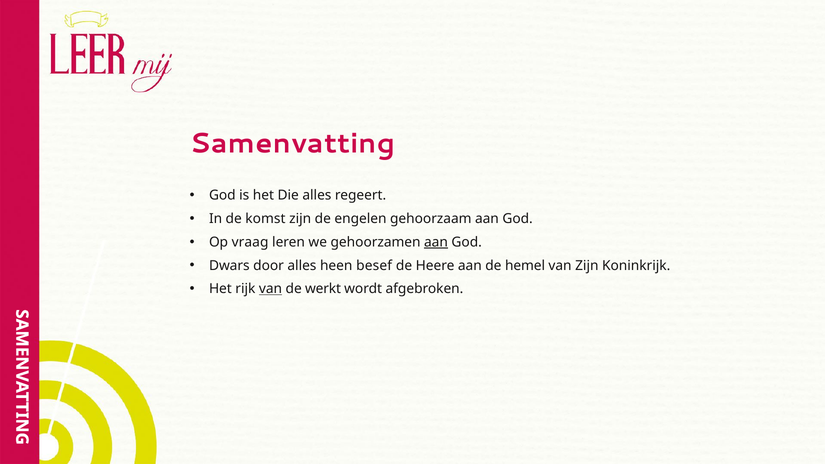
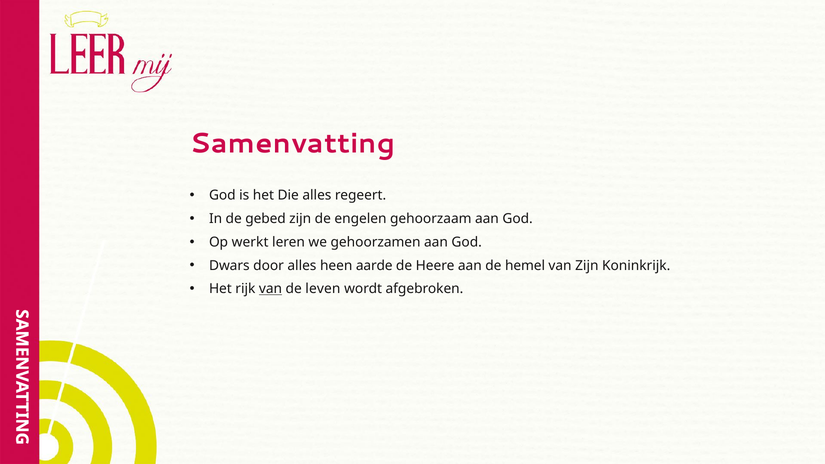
komst: komst -> gebed (266, 219)
vraag: vraag -> werkt (250, 242)
aan underline: present -> none (436, 242)
besef: besef -> aarde (374, 266)
werkt: werkt -> leven (323, 289)
